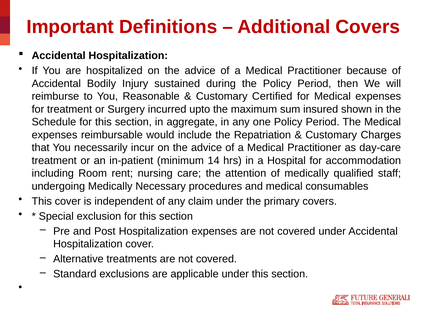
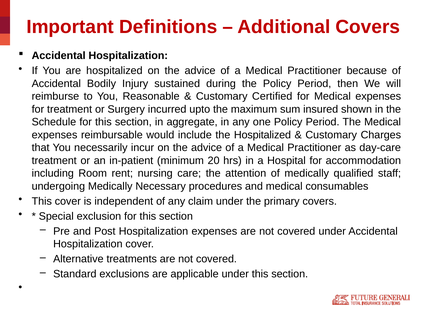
the Repatriation: Repatriation -> Hospitalized (263, 135)
14: 14 -> 20 (214, 160)
